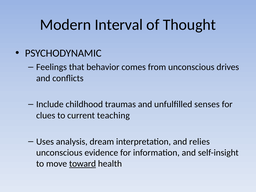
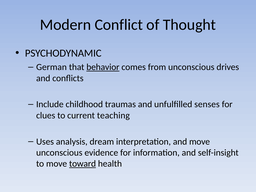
Interval: Interval -> Conflict (119, 25)
Feelings: Feelings -> German (51, 67)
behavior underline: none -> present (103, 67)
and relies: relies -> move (200, 142)
